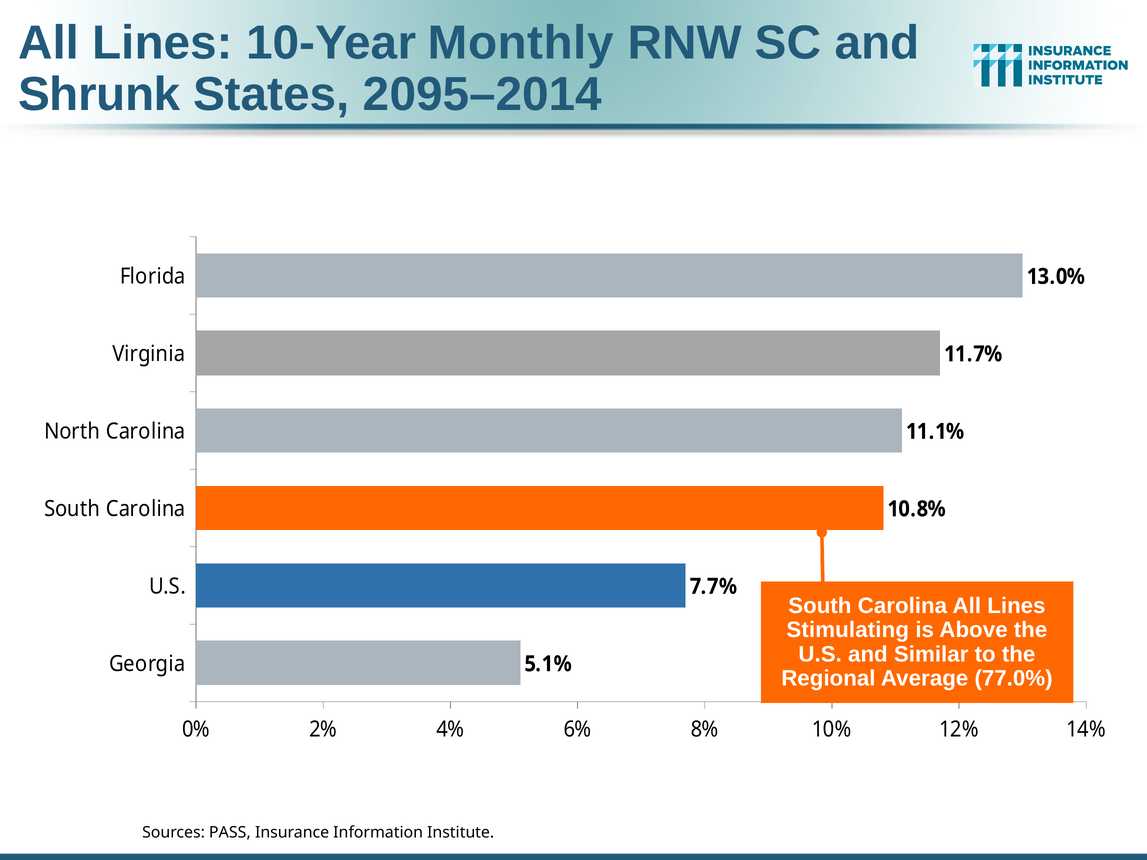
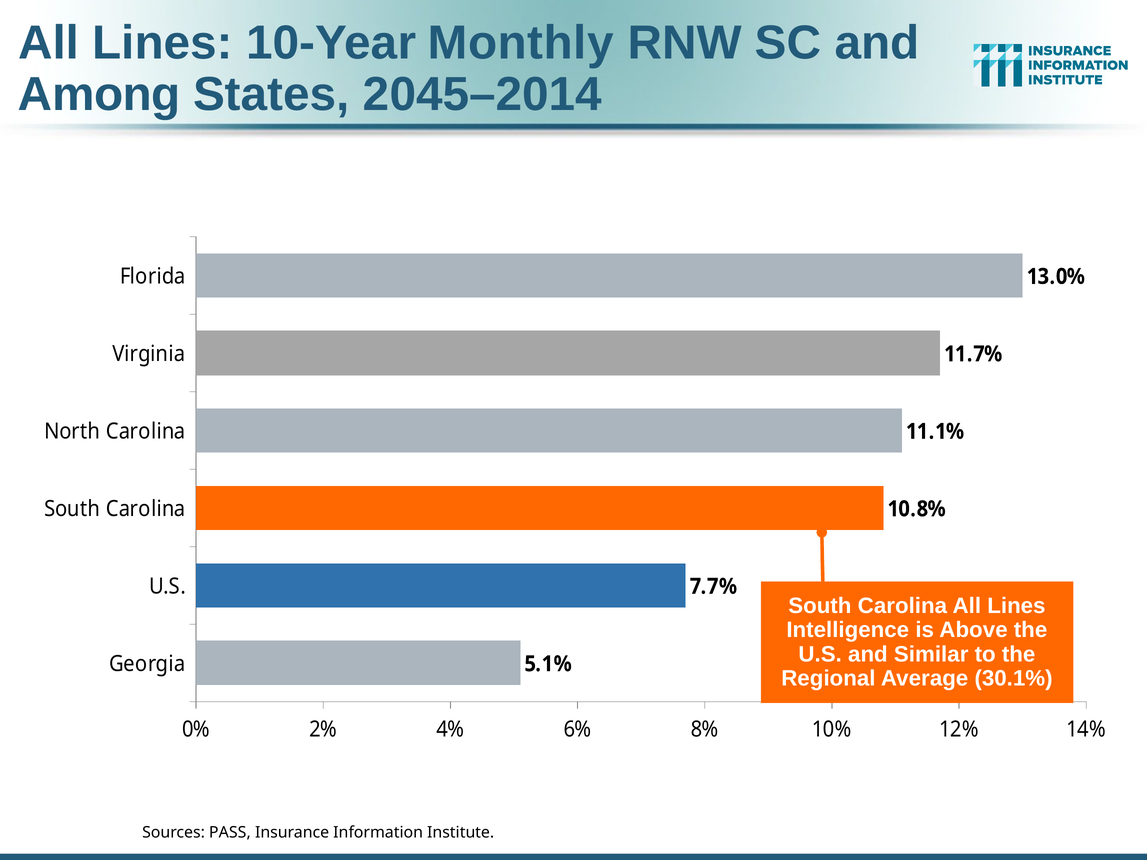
Shrunk: Shrunk -> Among (99, 95)
2095–2014: 2095–2014 -> 2045–2014 (483, 95)
Stimulating: Stimulating -> Intelligence (848, 630)
77.0%: 77.0% -> 30.1% (1014, 678)
